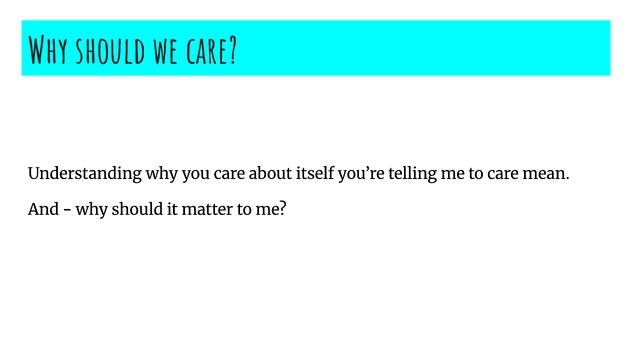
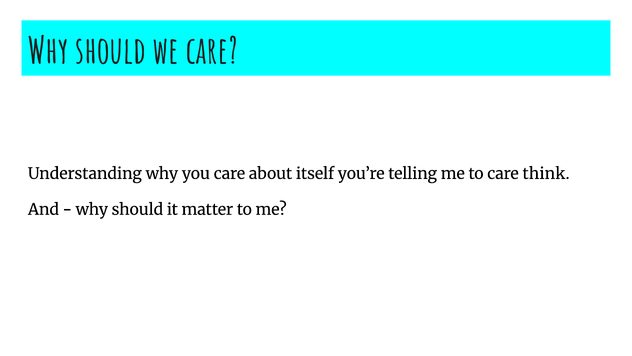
mean: mean -> think (546, 173)
